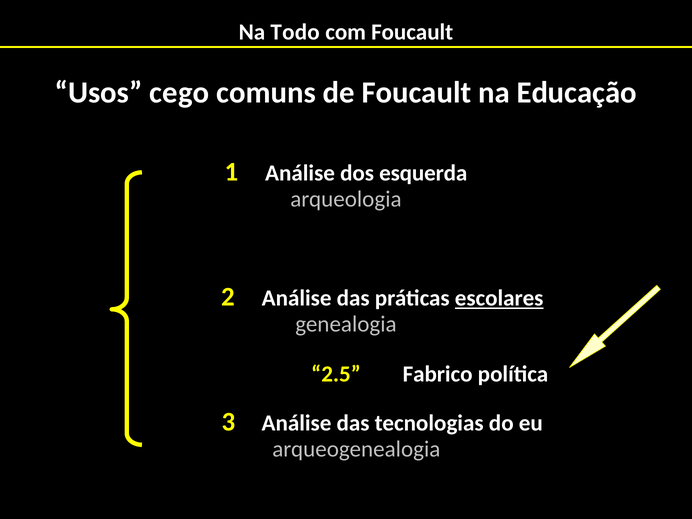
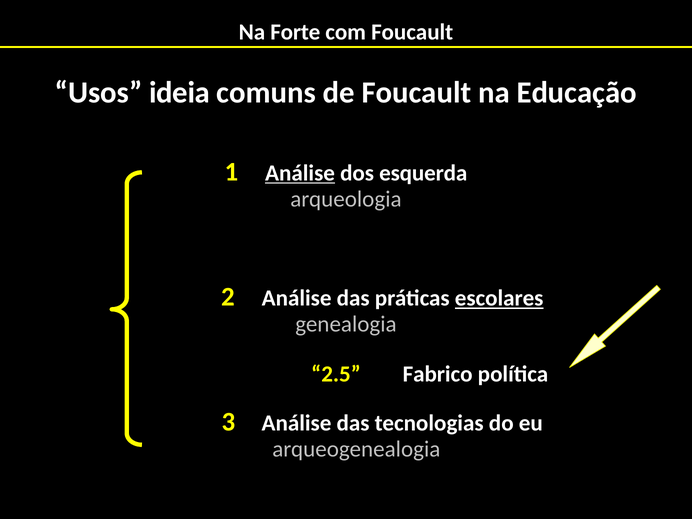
Todo: Todo -> Forte (295, 32)
cego: cego -> ideia (180, 93)
Análise underline: none -> present (300, 173)
